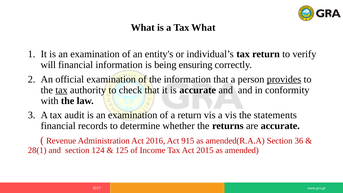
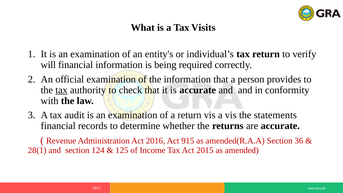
Tax What: What -> Visits (203, 28)
ensuring: ensuring -> required (196, 65)
provides underline: present -> none (284, 79)
